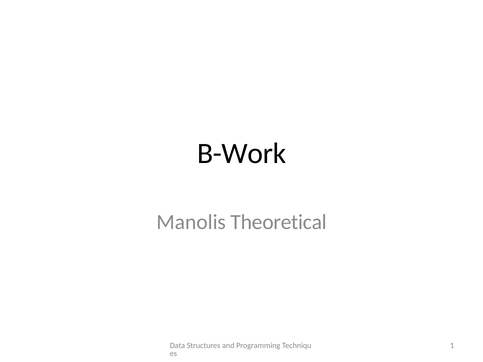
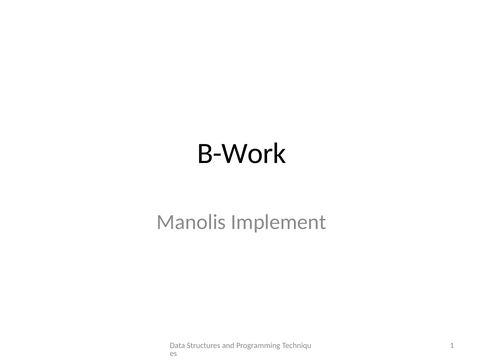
Theoretical: Theoretical -> Implement (279, 222)
